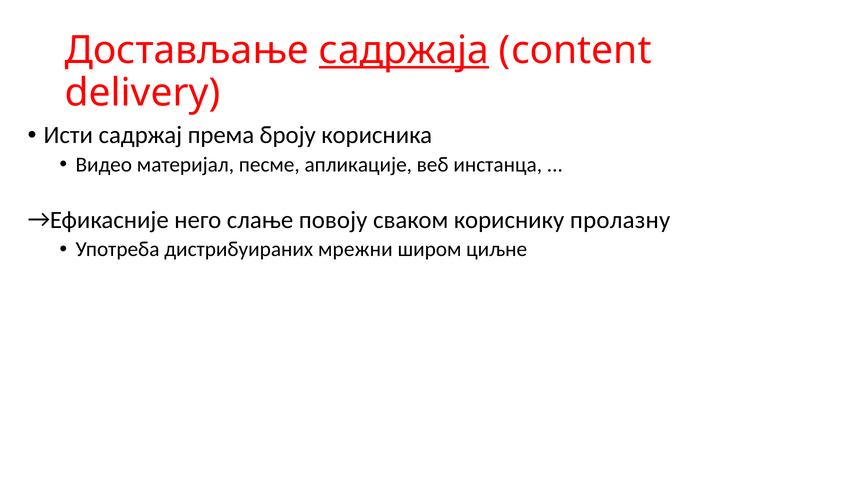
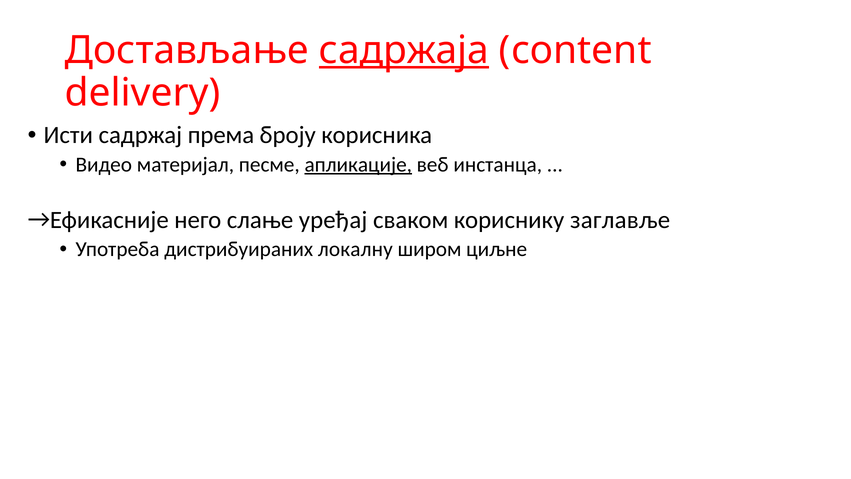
апликације underline: none -> present (358, 165)
повоју: повоју -> уређај (333, 220)
пролазну: пролазну -> заглавље (620, 220)
мрежни: мрежни -> локалну (355, 249)
